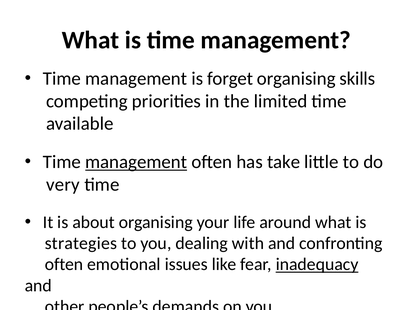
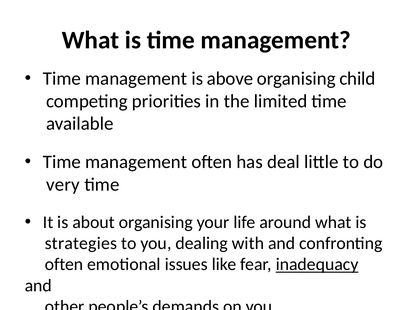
forget: forget -> above (230, 79)
skills: skills -> child (357, 79)
management underline: present -> none (136, 162)
take: take -> deal (283, 162)
